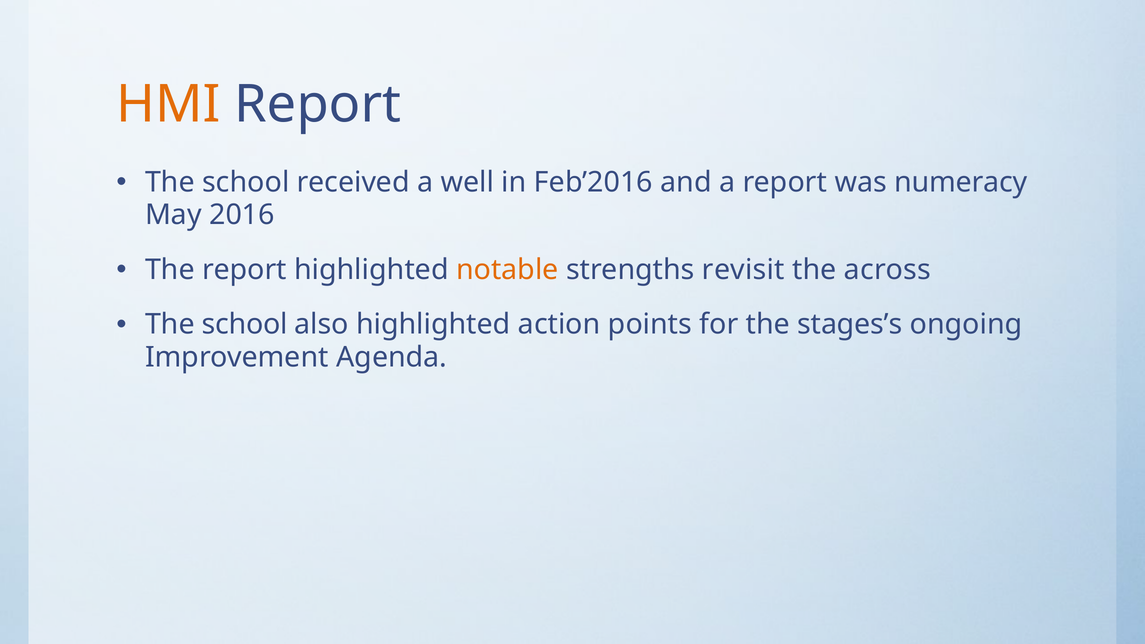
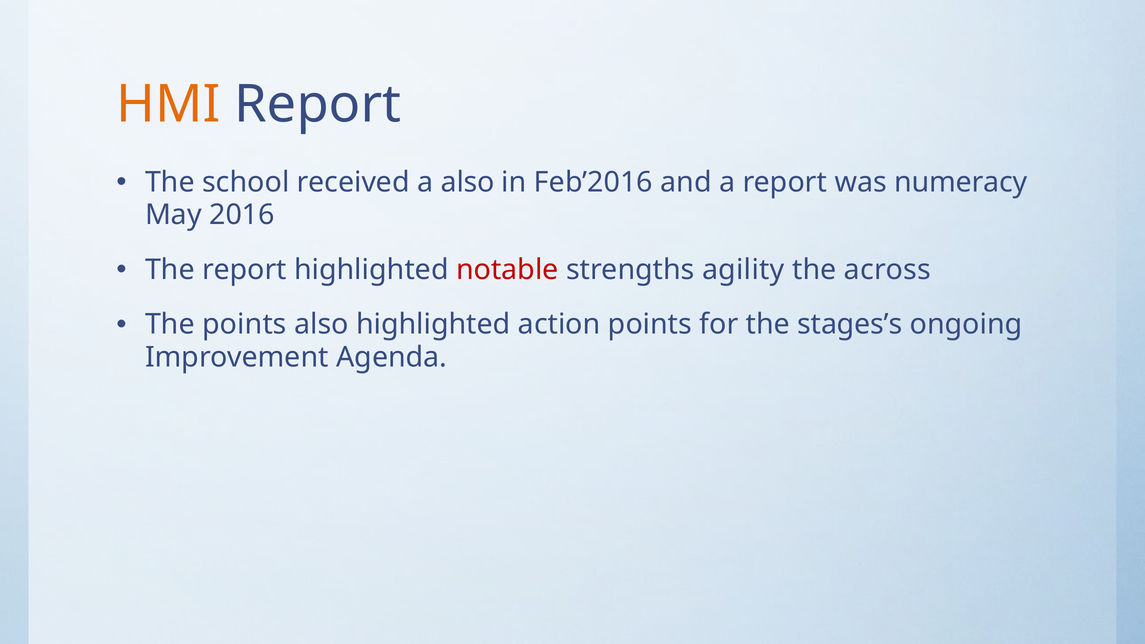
a well: well -> also (468, 182)
notable colour: orange -> red (507, 270)
revisit: revisit -> agility (743, 270)
school: school -> points (244, 325)
